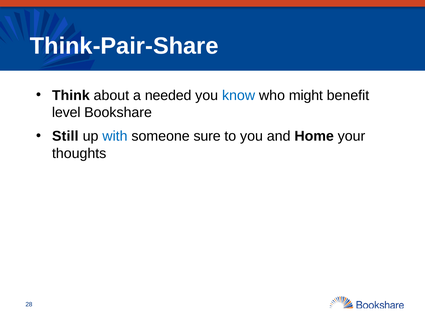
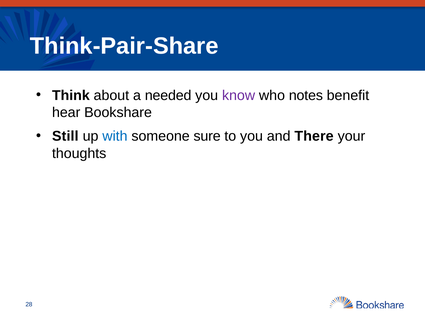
know colour: blue -> purple (239, 95)
might: might -> notes (306, 95)
level: level -> hear (66, 112)
Home: Home -> There (314, 136)
